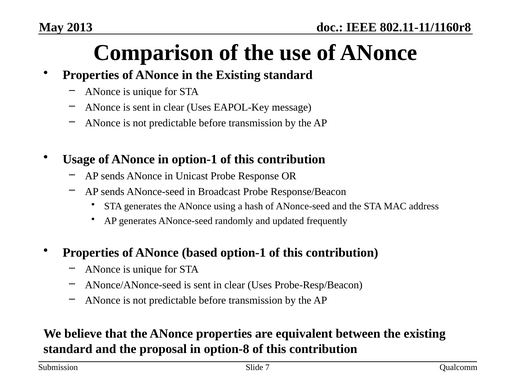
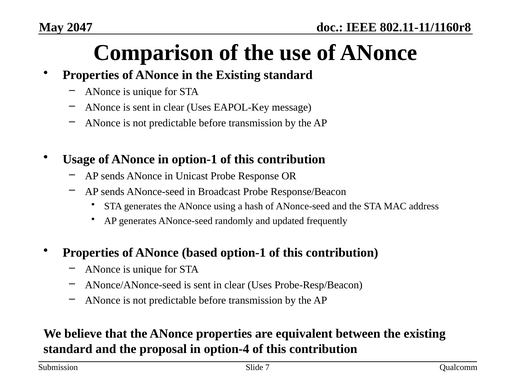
2013: 2013 -> 2047 (80, 27)
option-8: option-8 -> option-4 (227, 349)
